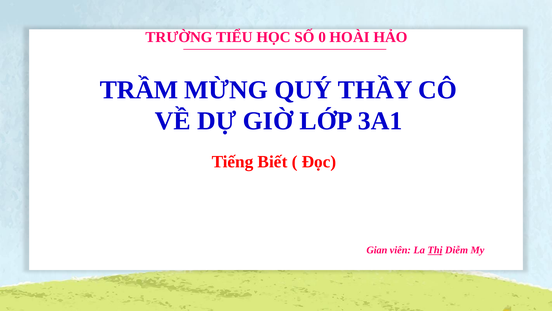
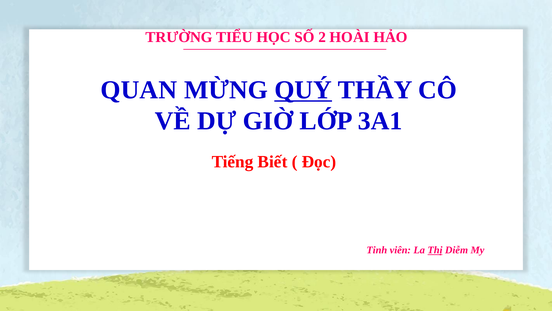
0: 0 -> 2 (322, 37)
TRẦM: TRẦM -> QUAN (139, 90)
QUÝ underline: none -> present (303, 90)
Gian: Gian -> Tinh (377, 250)
